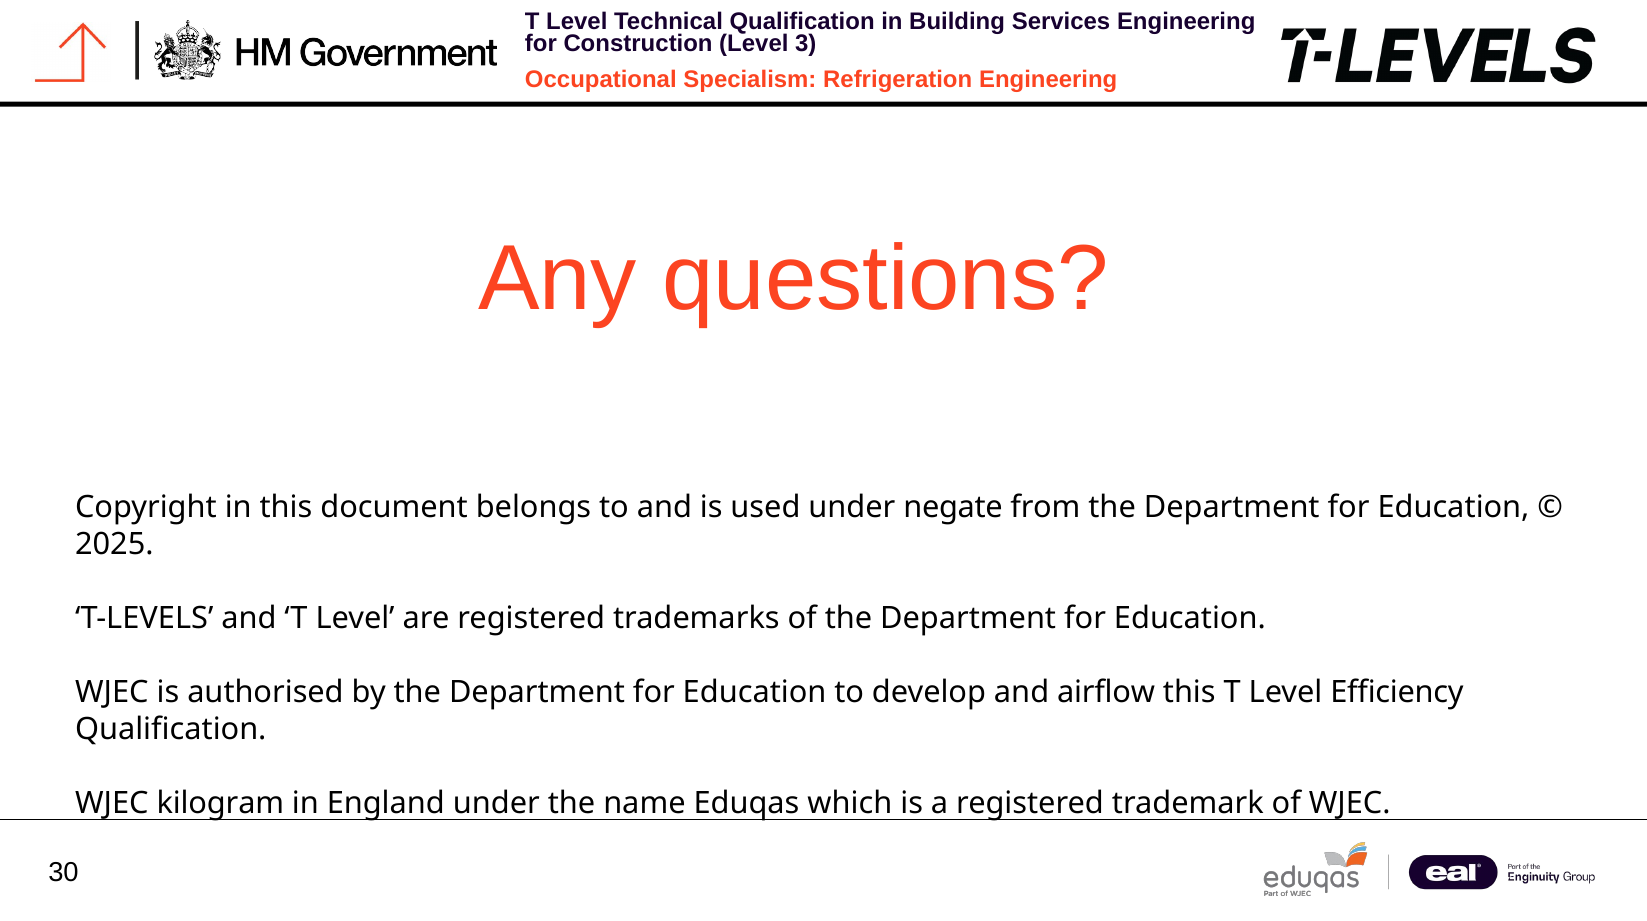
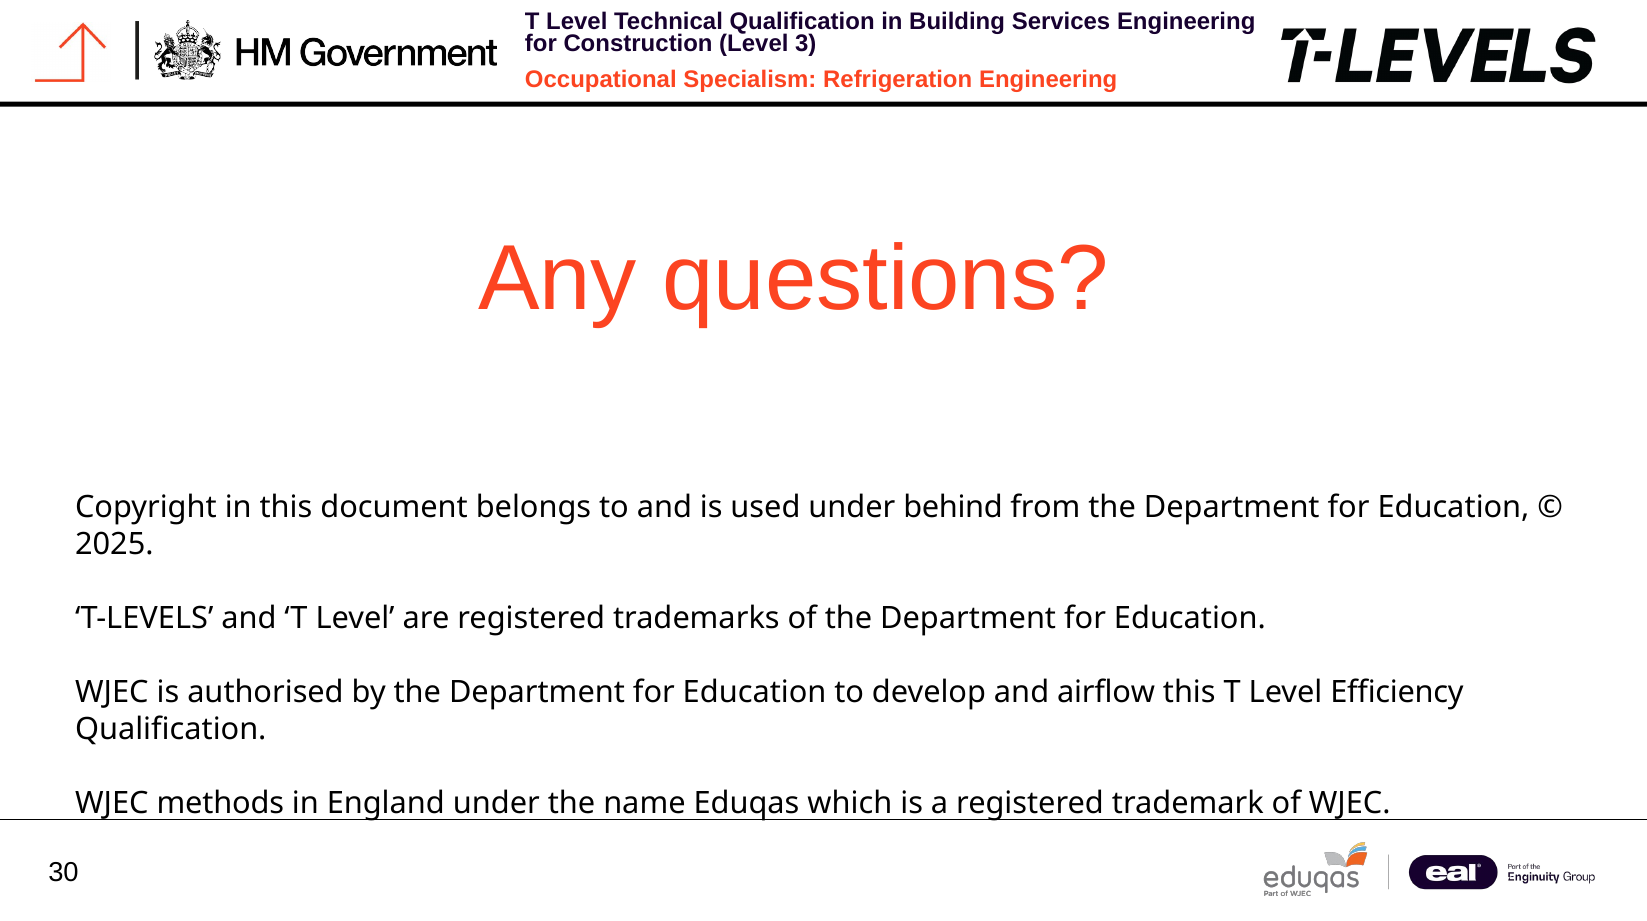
negate: negate -> behind (953, 507)
kilogram: kilogram -> methods (220, 803)
